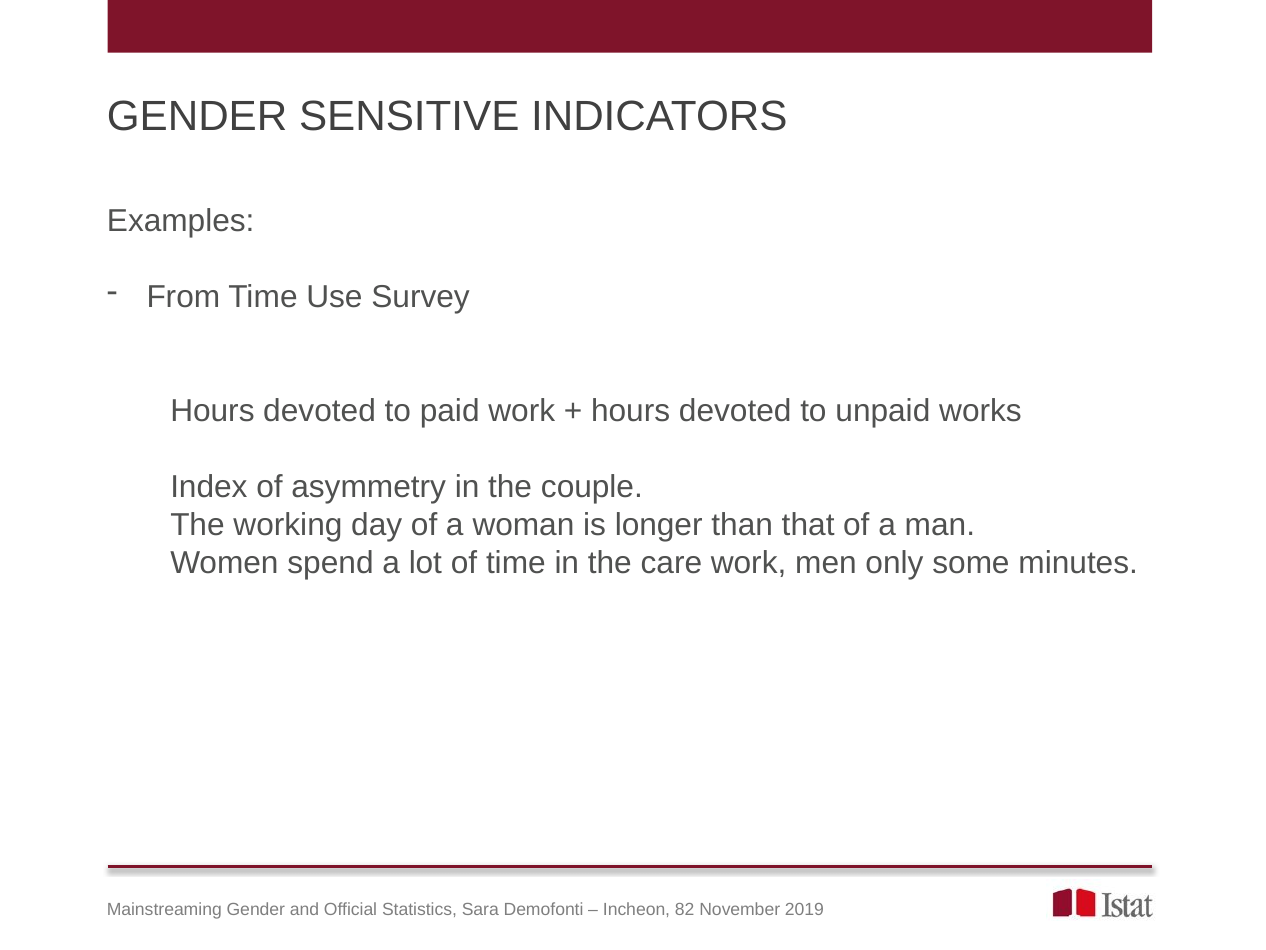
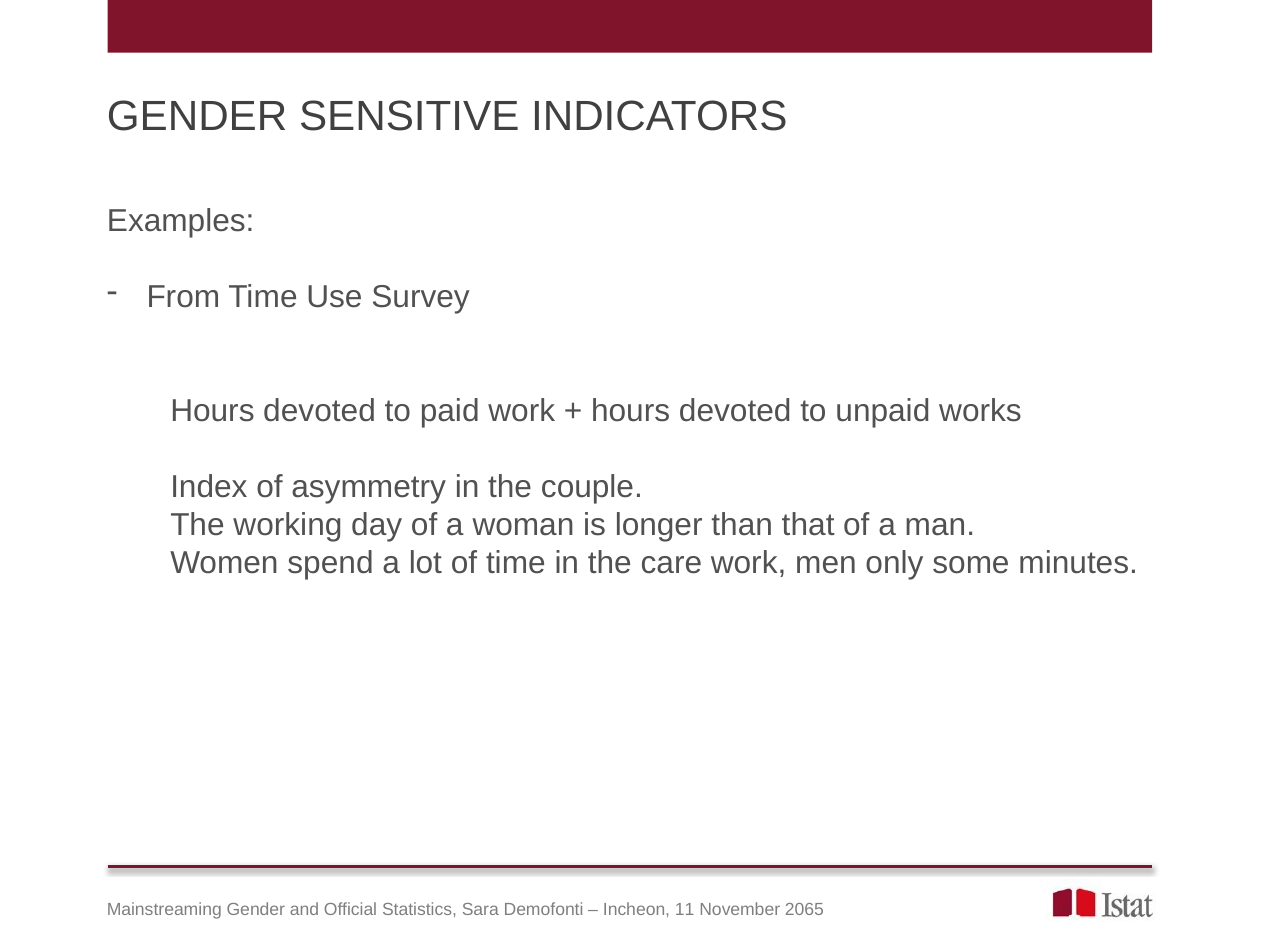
82: 82 -> 11 (685, 909)
2019: 2019 -> 2065 (804, 909)
